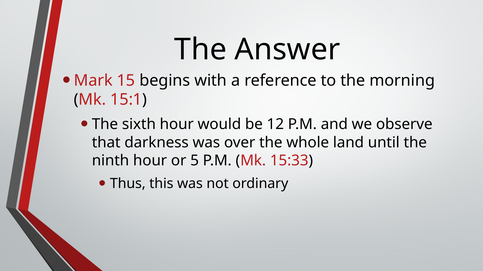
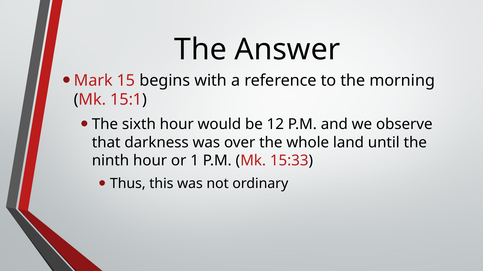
5: 5 -> 1 (195, 161)
